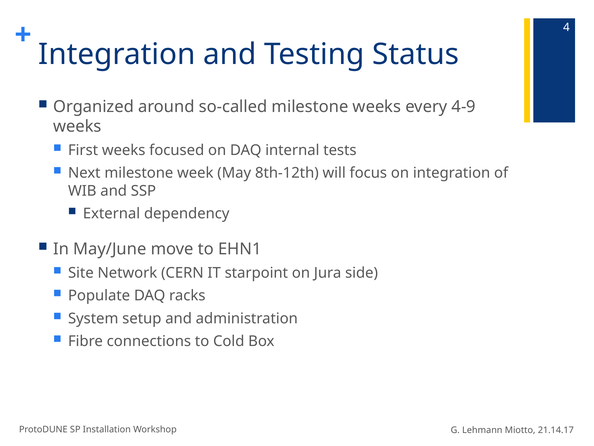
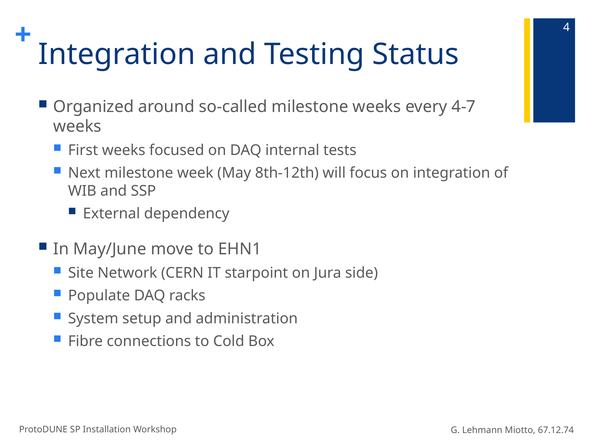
4-9: 4-9 -> 4-7 (464, 107)
21.14.17: 21.14.17 -> 67.12.74 (556, 430)
